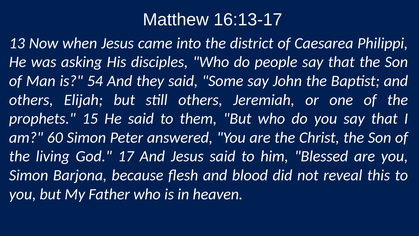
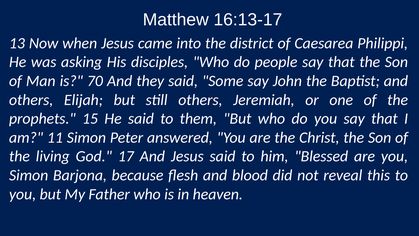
54: 54 -> 70 (95, 81)
60: 60 -> 11 (55, 137)
